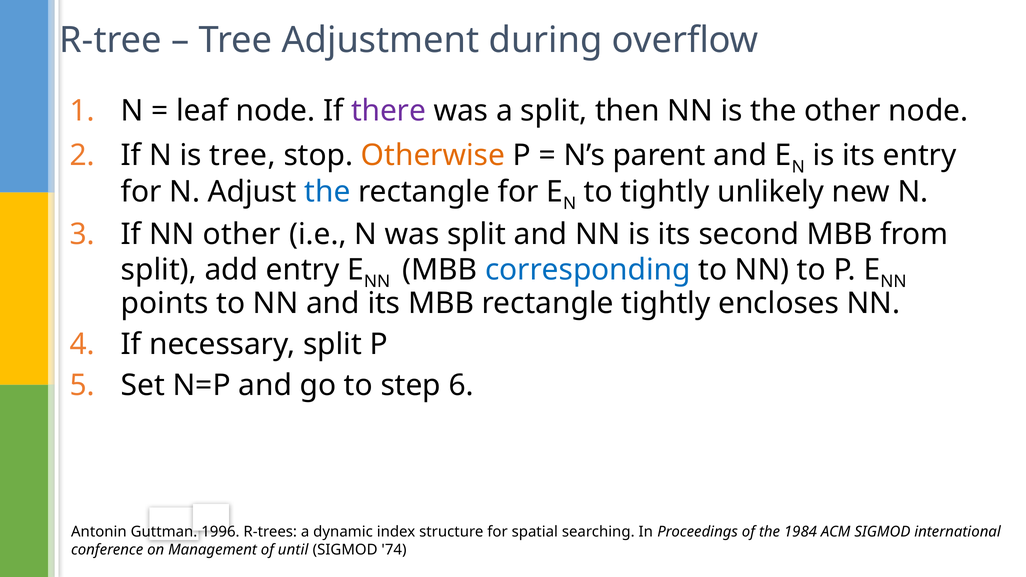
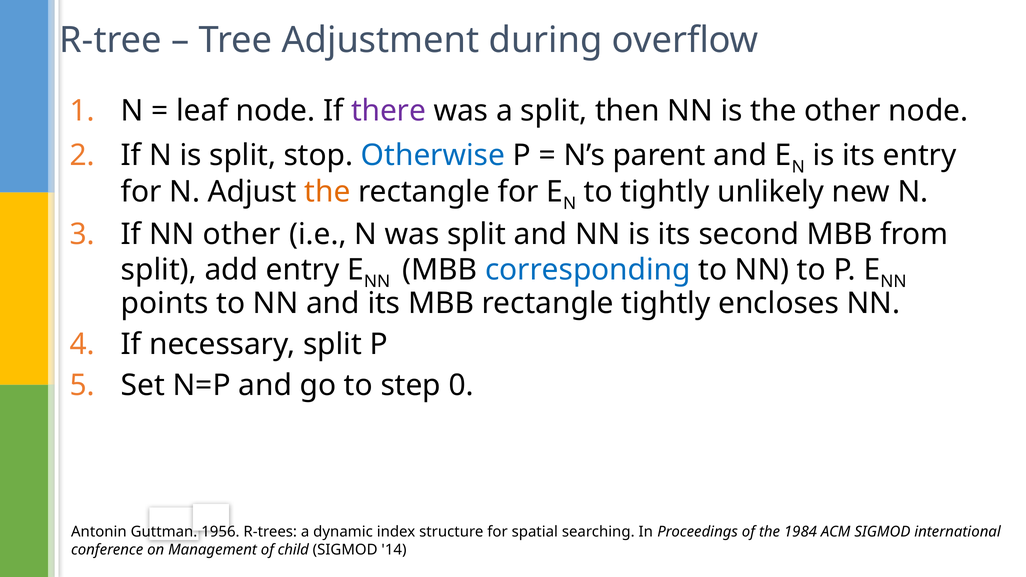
is tree: tree -> split (243, 155)
Otherwise colour: orange -> blue (433, 155)
the colour: blue -> orange (327, 192)
6: 6 -> 0 (461, 386)
1996: 1996 -> 1956 (220, 532)
until: until -> child (293, 550)
74: 74 -> 14 (394, 550)
